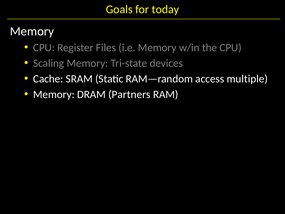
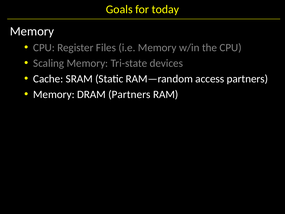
access multiple: multiple -> partners (247, 79)
